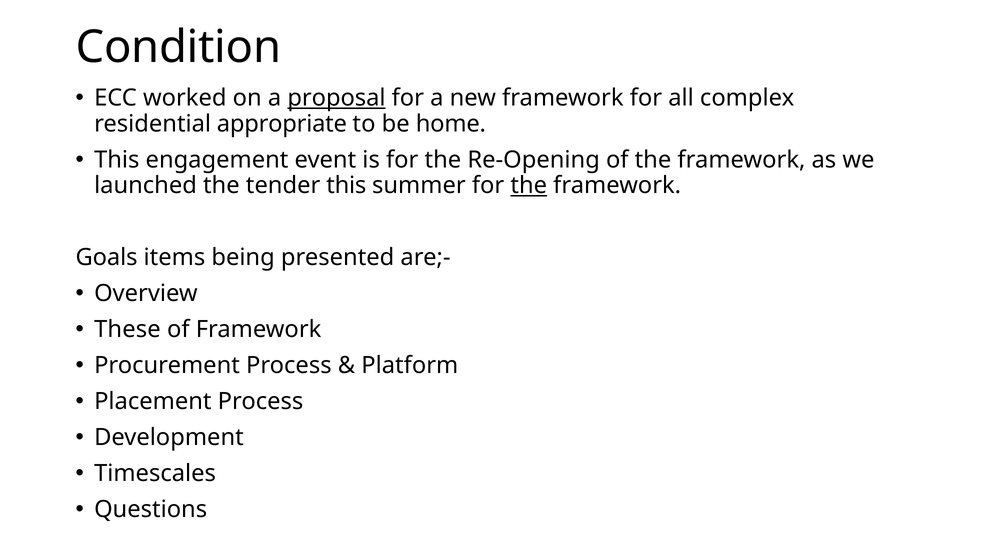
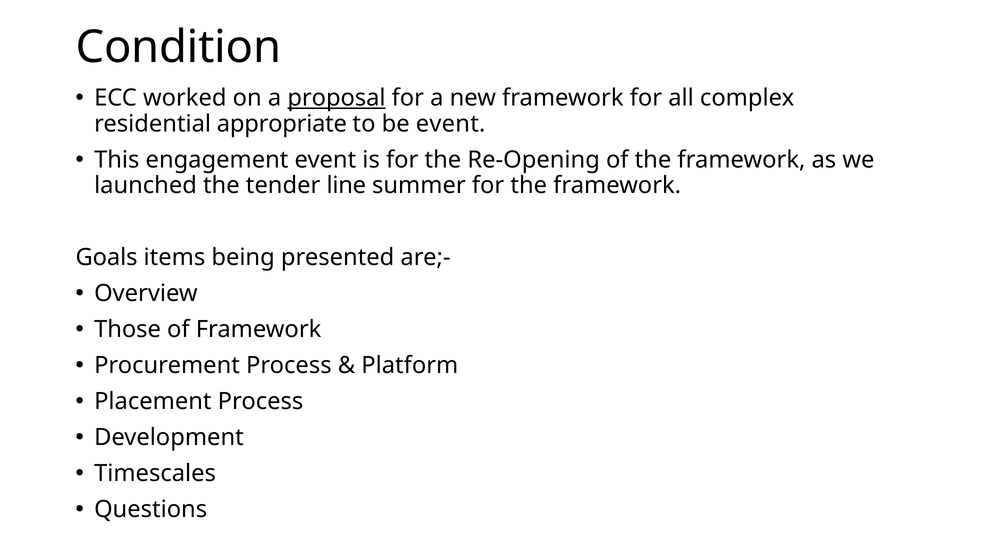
be home: home -> event (451, 124)
tender this: this -> line (346, 185)
the underline: present -> none (529, 185)
These: These -> Those (128, 329)
